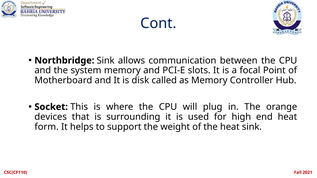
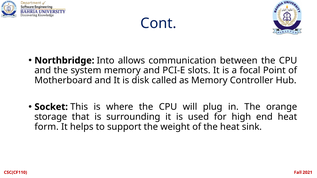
Northbridge Sink: Sink -> Into (106, 61)
devices: devices -> storage (51, 117)
